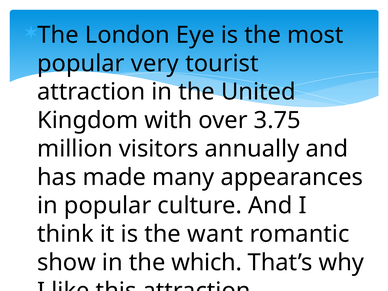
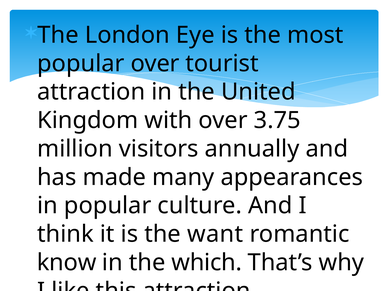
popular very: very -> over (155, 63)
show: show -> know (67, 263)
